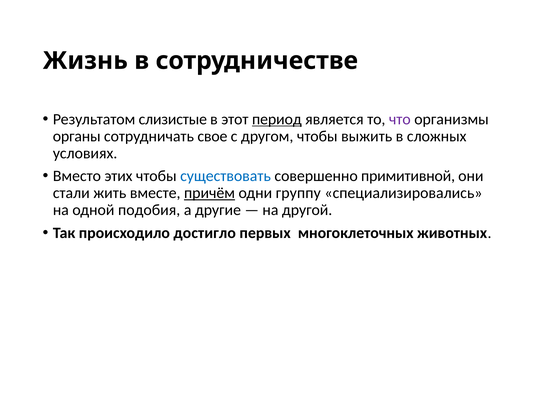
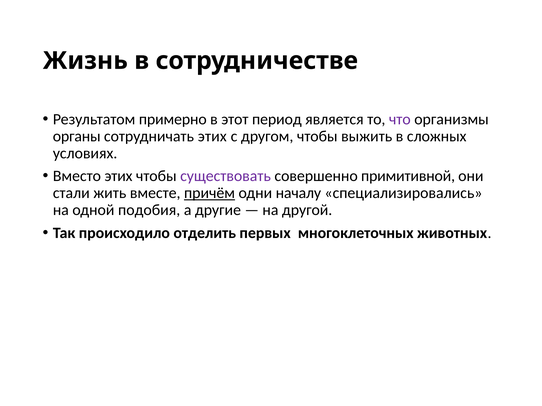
слизистые: слизистые -> примерно (173, 119)
период underline: present -> none (277, 119)
сотрудничать свое: свое -> этих (212, 136)
существовать colour: blue -> purple (226, 176)
группу: группу -> началу (298, 193)
достигло: достигло -> отделить (205, 233)
